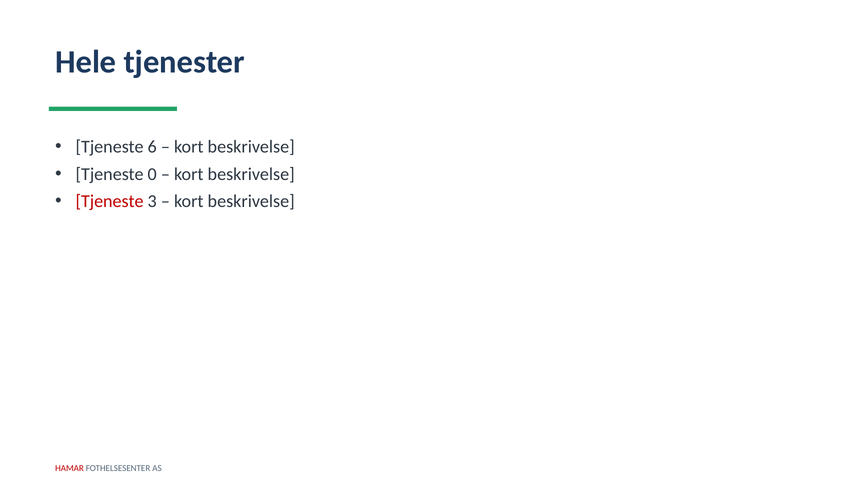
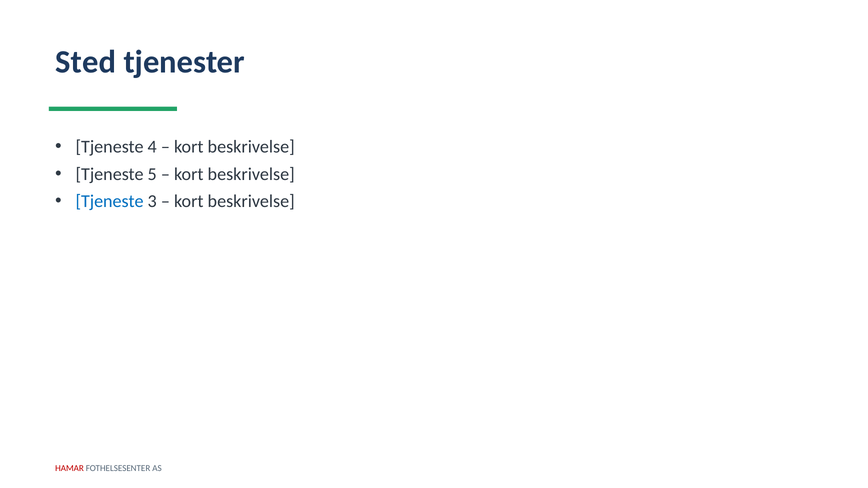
Hele: Hele -> Sted (86, 62)
6: 6 -> 4 (152, 147)
0: 0 -> 5 (152, 174)
Tjeneste colour: red -> blue (110, 201)
